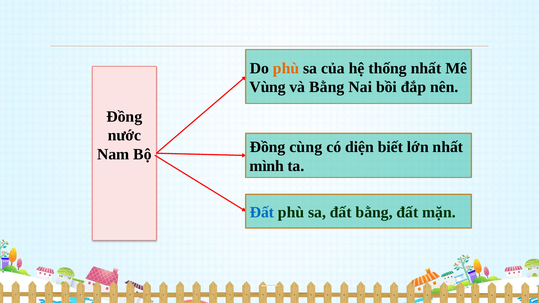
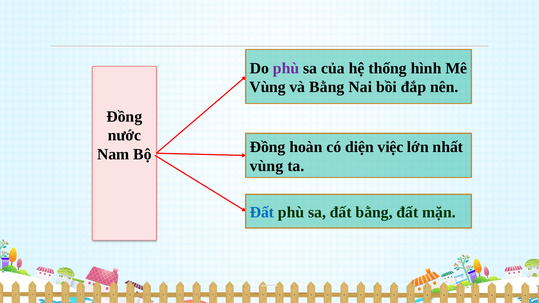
phù colour: orange -> purple (286, 68)
thống nhất: nhất -> hình (426, 68)
cùng: cùng -> hoàn (306, 147)
biết: biết -> việc (391, 147)
mình: mình -> vùng (267, 166)
